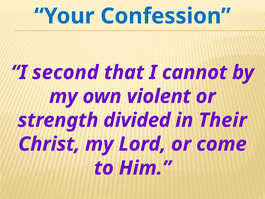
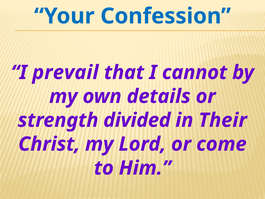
second: second -> prevail (65, 72)
violent: violent -> details (159, 96)
